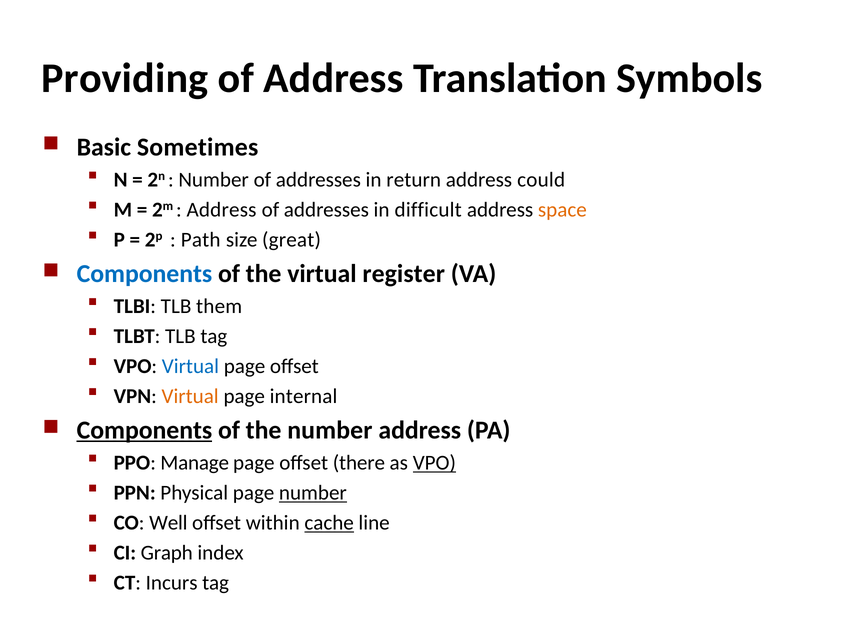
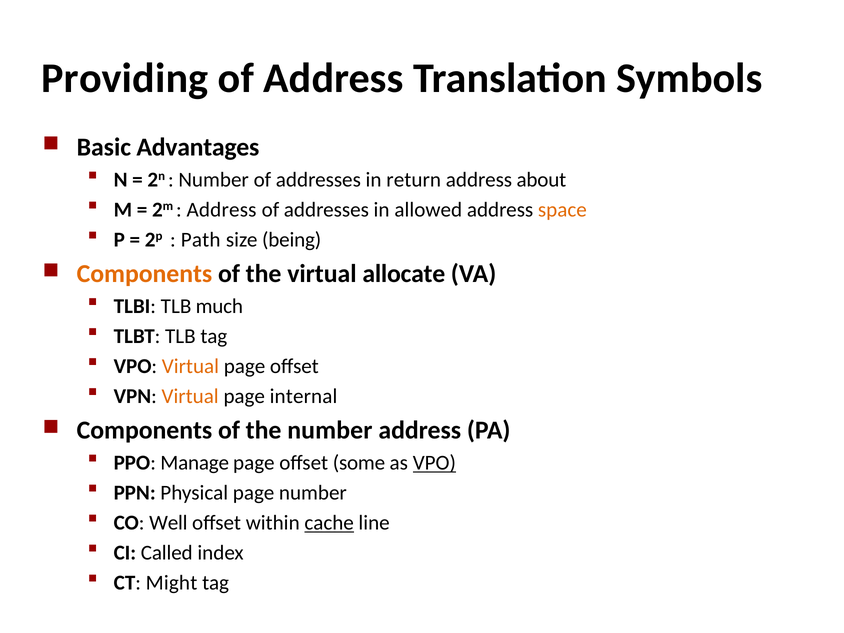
Sometimes: Sometimes -> Advantages (198, 147)
could: could -> about (541, 180)
difficult: difficult -> allowed (428, 210)
great: great -> being (292, 240)
Components colour: blue -> orange (144, 274)
register: register -> allocate (404, 274)
them: them -> much (219, 306)
Virtual colour: blue -> orange (190, 366)
Components underline: present -> none (144, 430)
there: there -> some (359, 463)
number underline: present -> none (313, 493)
Graph: Graph -> Called (167, 553)
Incurs: Incurs -> Might (171, 583)
